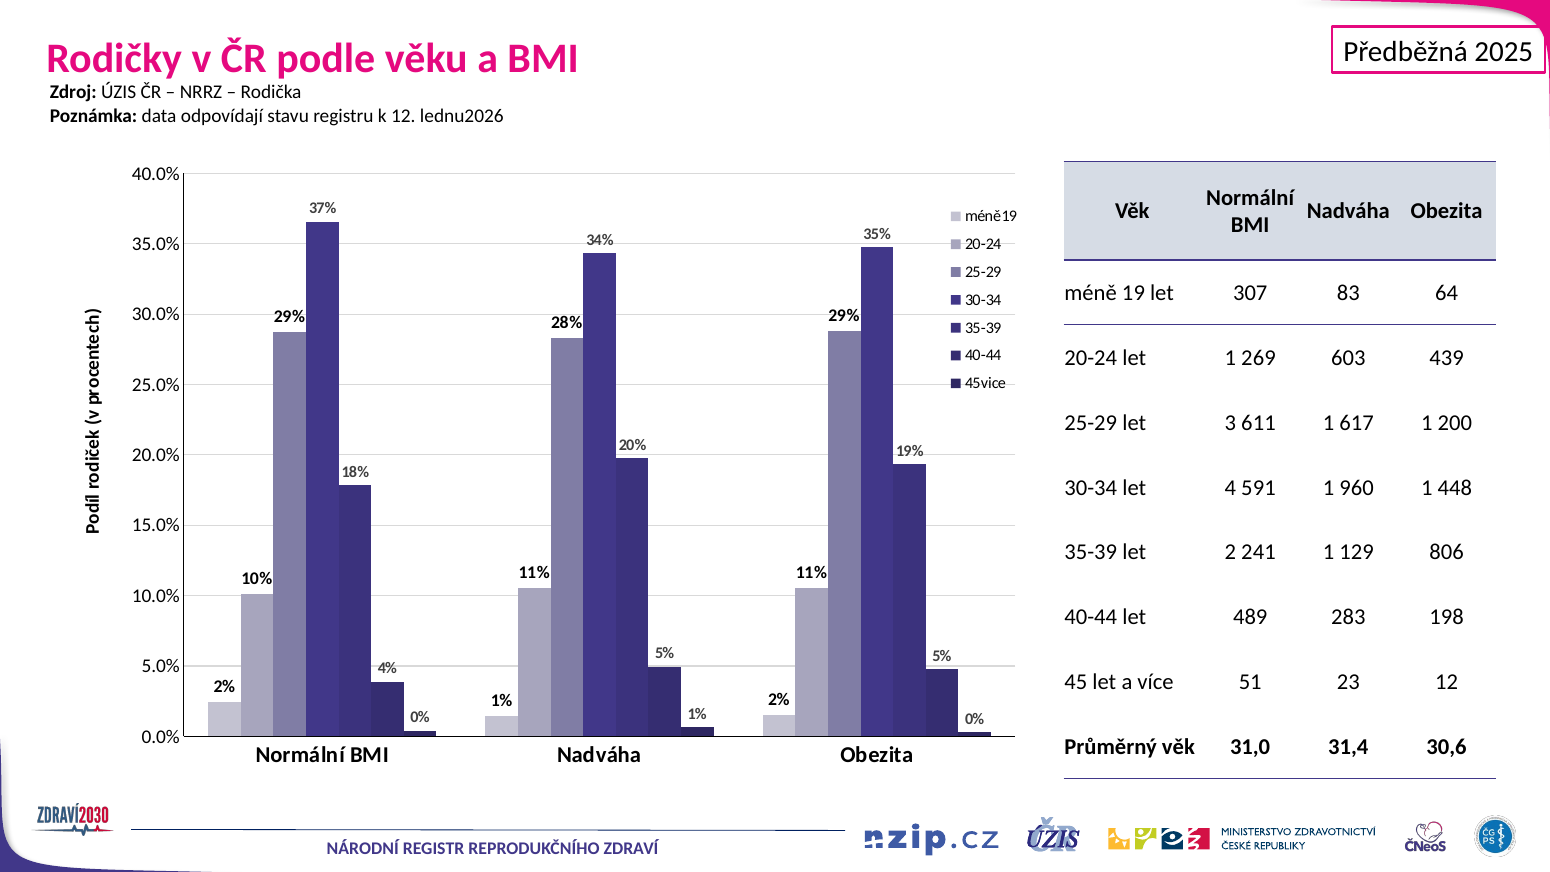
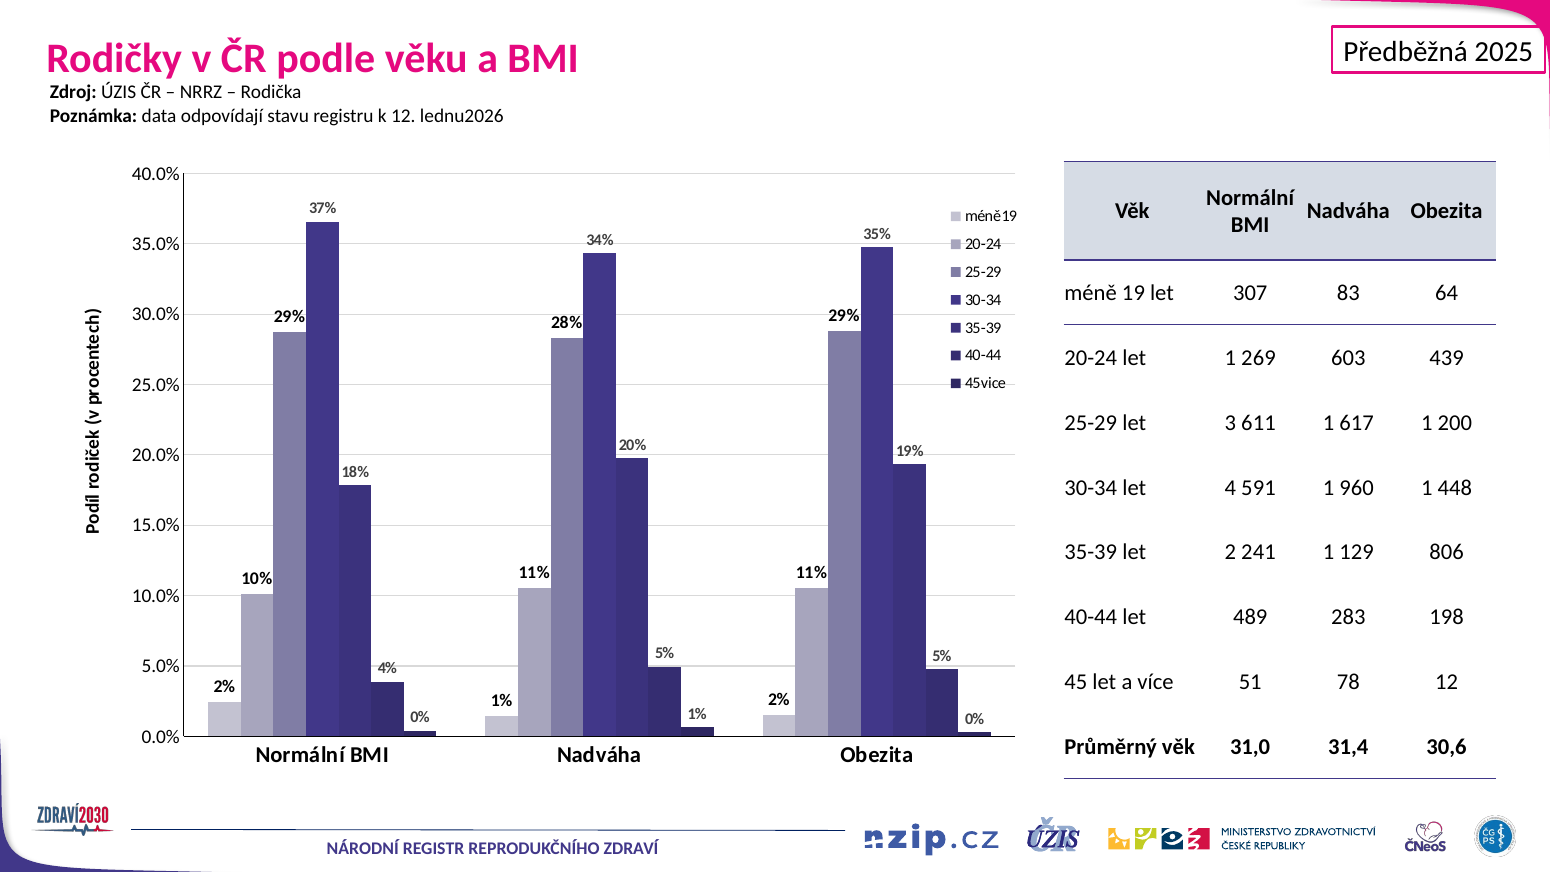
23: 23 -> 78 (1348, 682)
